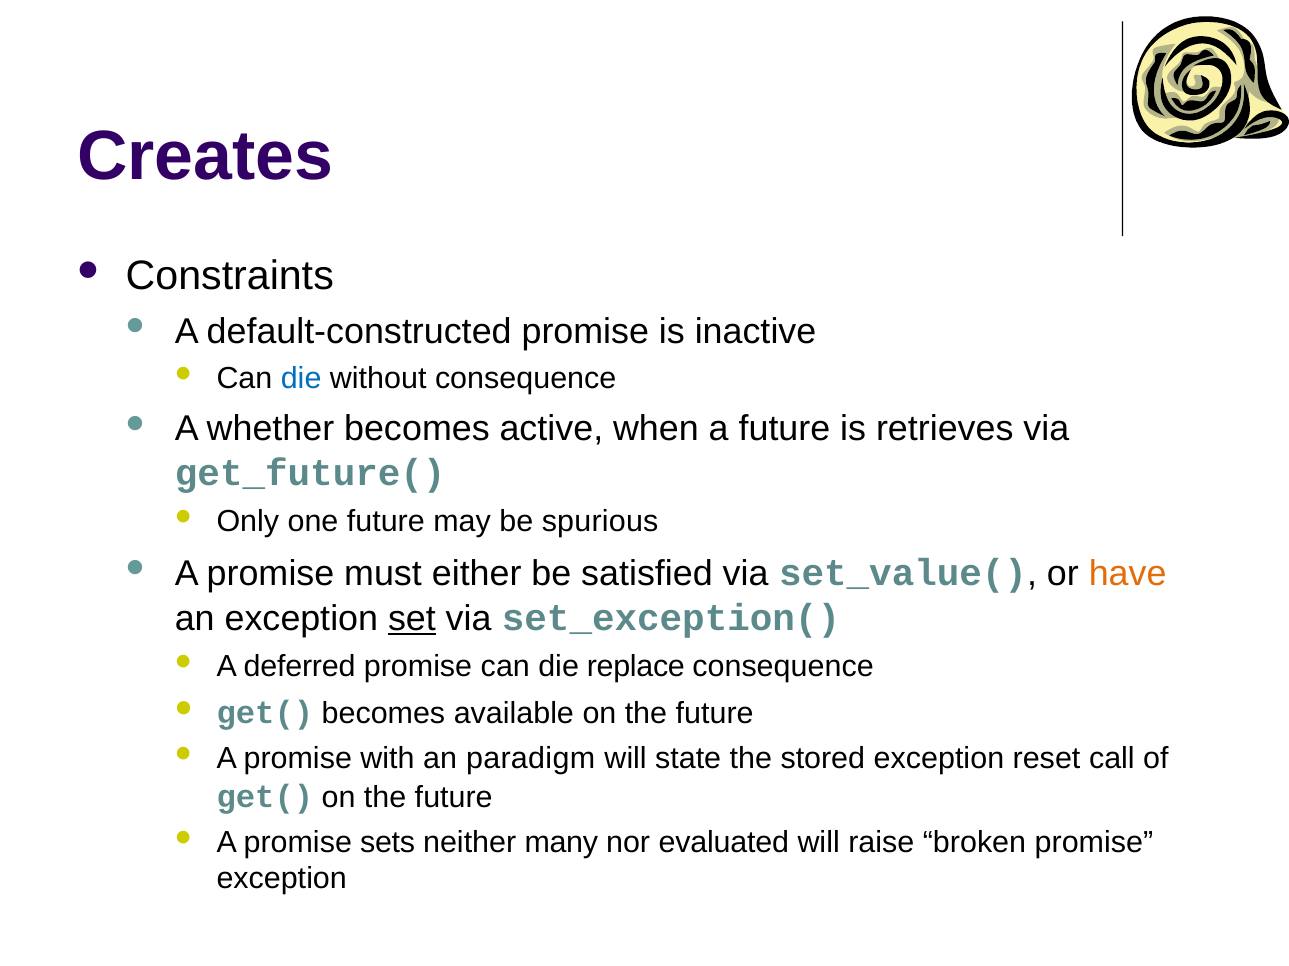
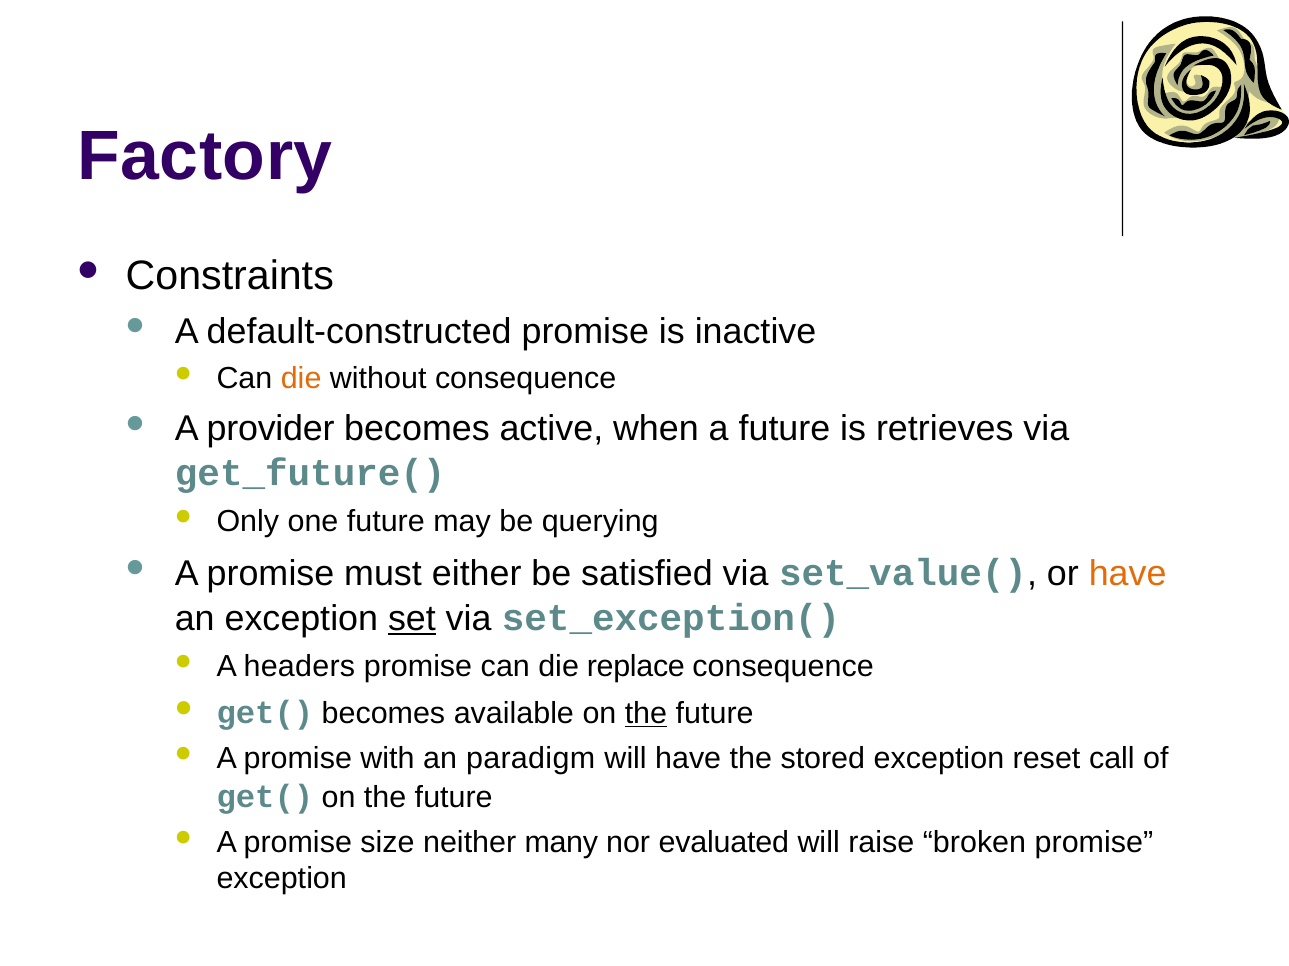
Creates: Creates -> Factory (205, 156)
die colour: blue -> orange (301, 379)
whether: whether -> provider (271, 429)
spurious: spurious -> querying (600, 522)
deferred: deferred -> headers (299, 667)
the underline: none -> present (646, 714)
will state: state -> have (688, 759)
sets: sets -> size (387, 843)
